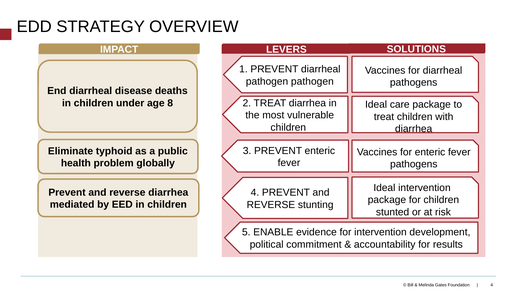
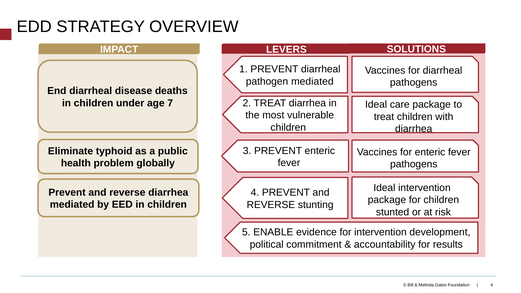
pathogen pathogen: pathogen -> mediated (312, 81)
8: 8 -> 7 (170, 103)
